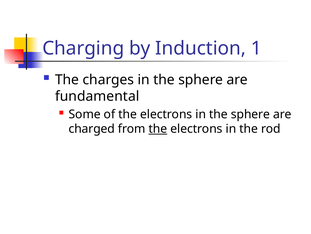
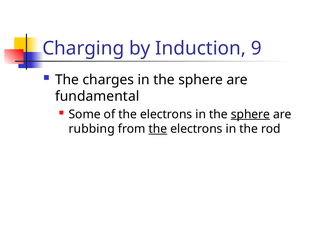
1: 1 -> 9 (256, 48)
sphere underline: none -> present (250, 114)
charged: charged -> rubbing (92, 128)
